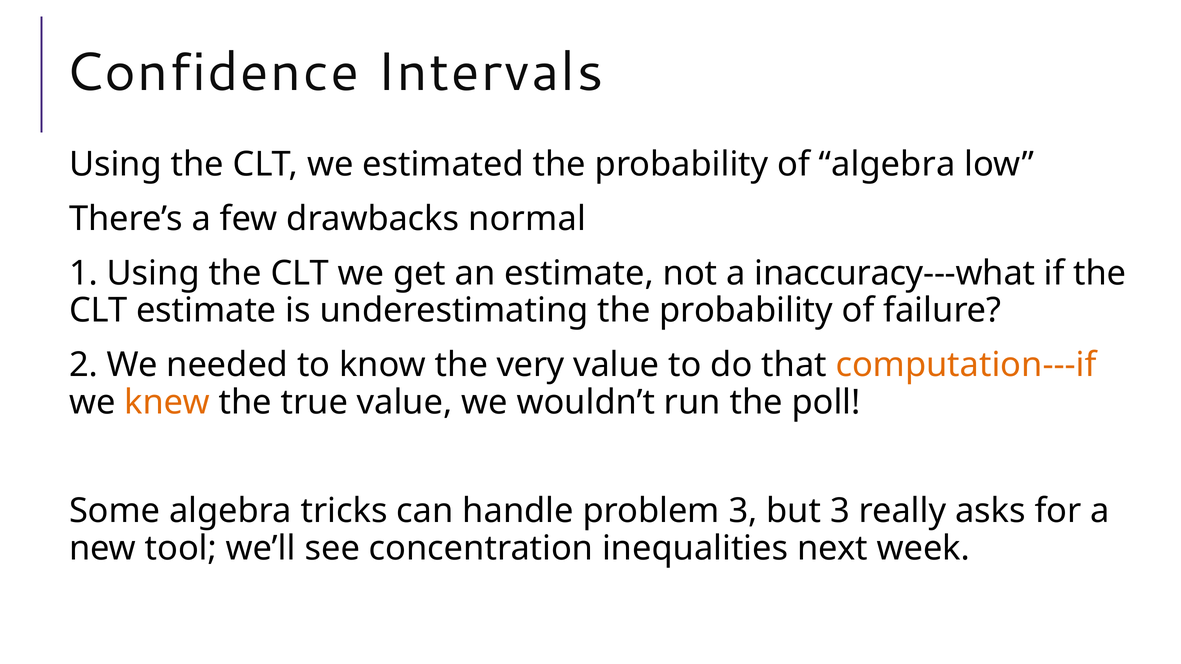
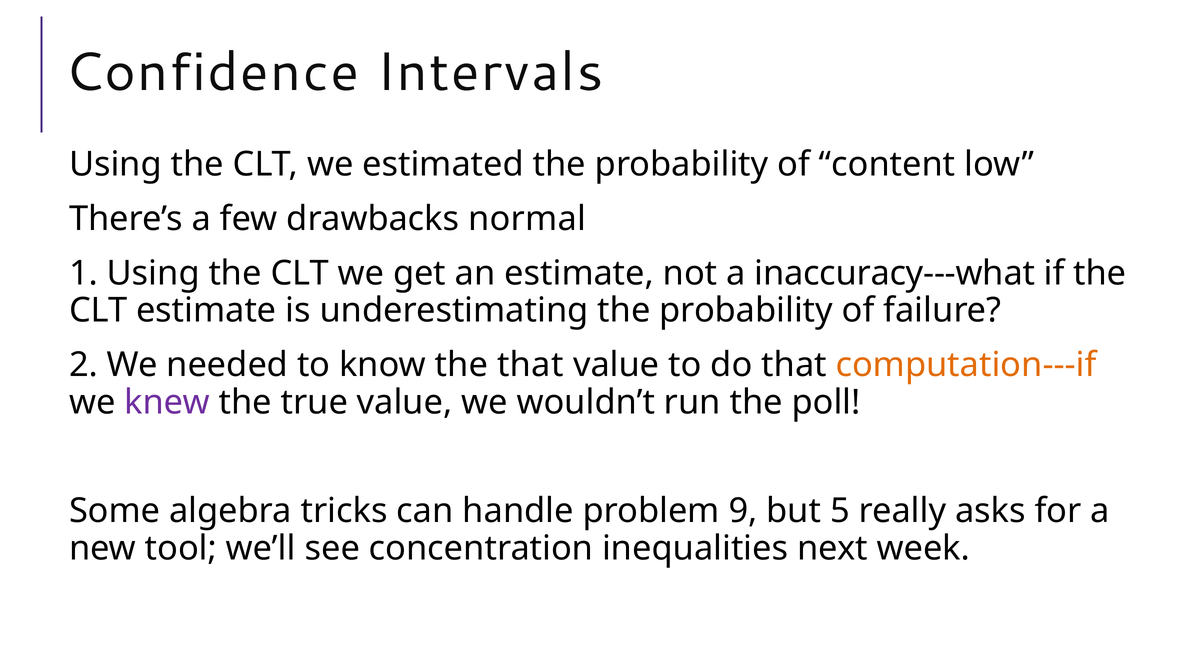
of algebra: algebra -> content (887, 165)
the very: very -> that (530, 365)
knew colour: orange -> purple (167, 402)
problem 3: 3 -> 9 (743, 511)
but 3: 3 -> 5 (840, 511)
